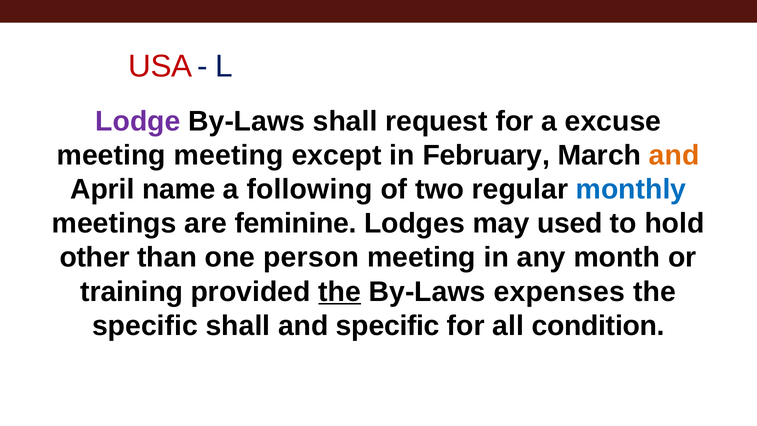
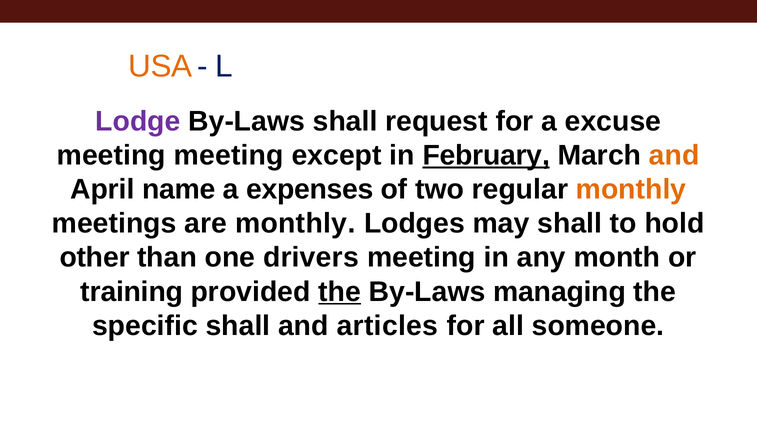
USA colour: red -> orange (160, 66)
February underline: none -> present (486, 155)
following: following -> expenses (310, 189)
monthly colour: blue -> orange (631, 189)
are feminine: feminine -> monthly (295, 223)
may used: used -> shall (570, 223)
person: person -> drivers (311, 257)
expenses: expenses -> managing (560, 292)
and specific: specific -> articles (388, 326)
condition: condition -> someone (598, 326)
